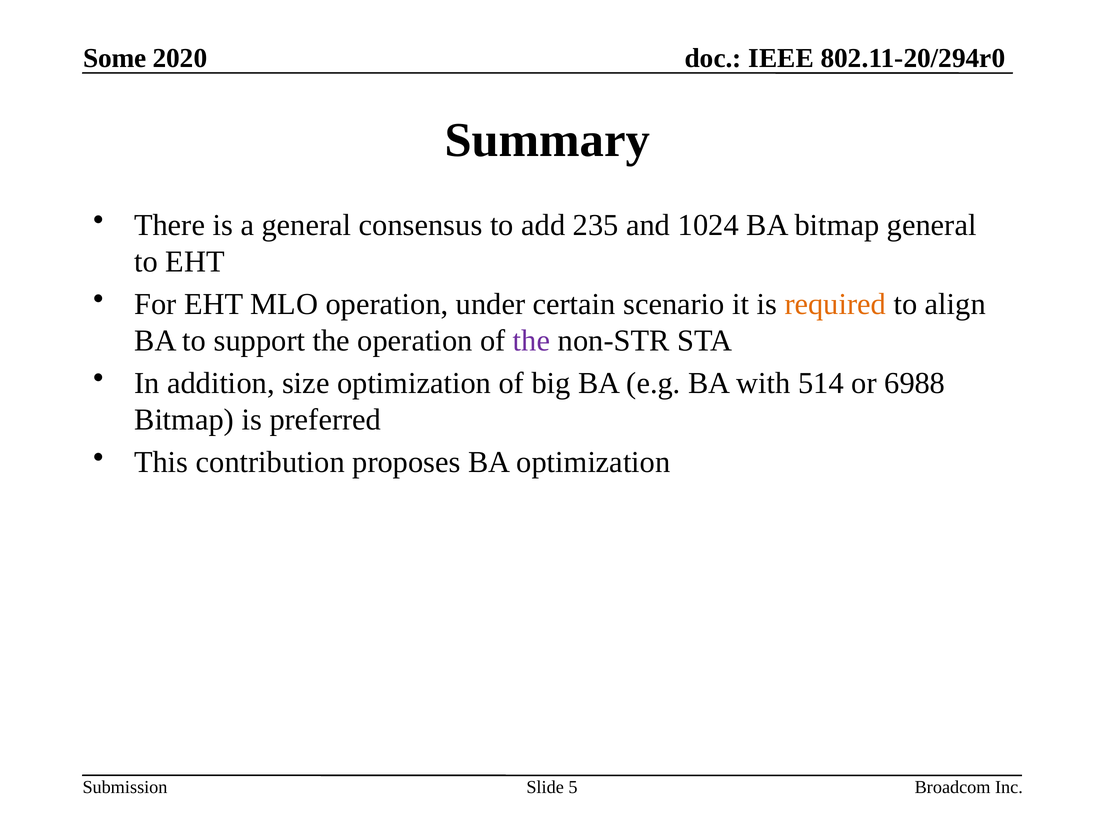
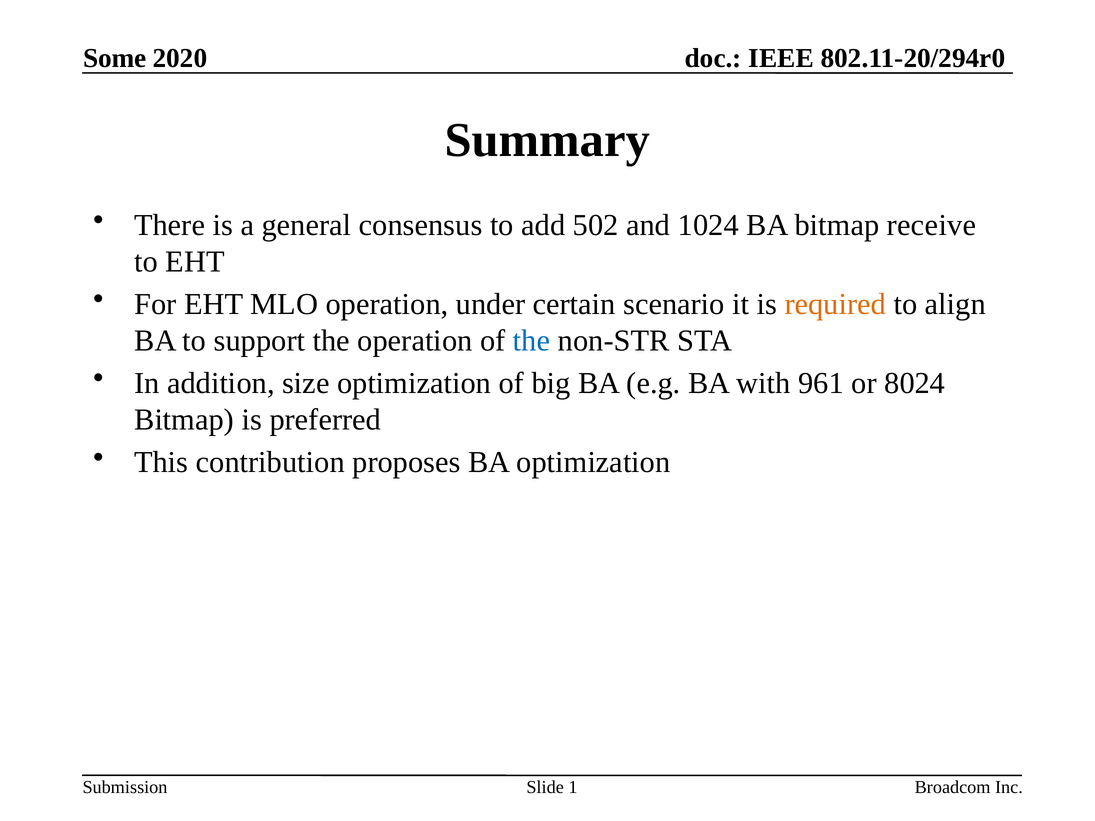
235: 235 -> 502 (596, 225)
bitmap general: general -> receive (932, 225)
the colour: purple -> blue (532, 341)
514: 514 -> 961 (821, 383)
6988: 6988 -> 8024 (915, 383)
5: 5 -> 1 (573, 788)
